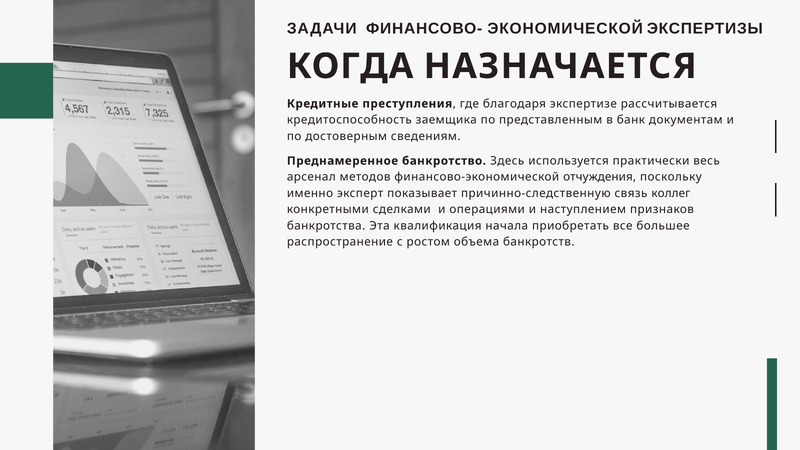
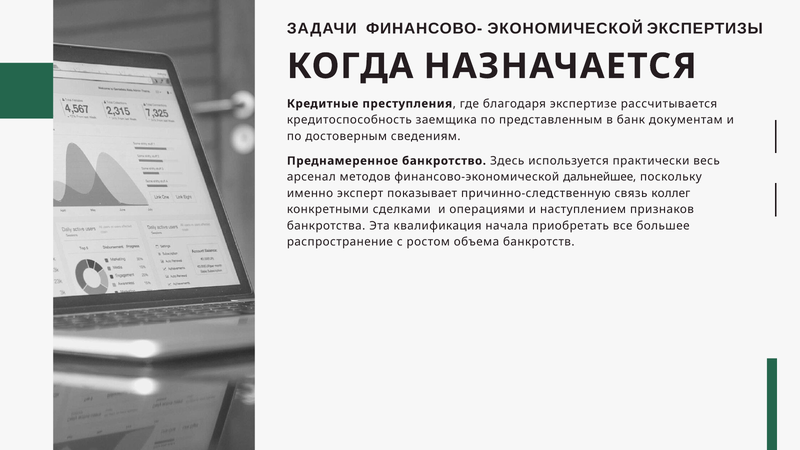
отчуждения: отчуждения -> дальнейшее (600, 177)
